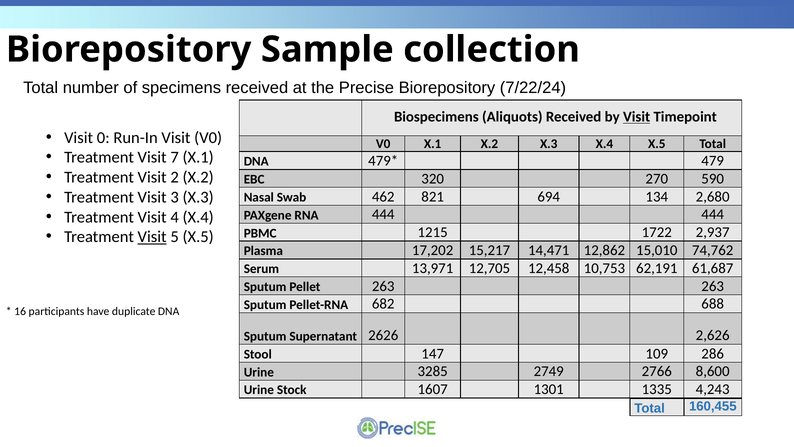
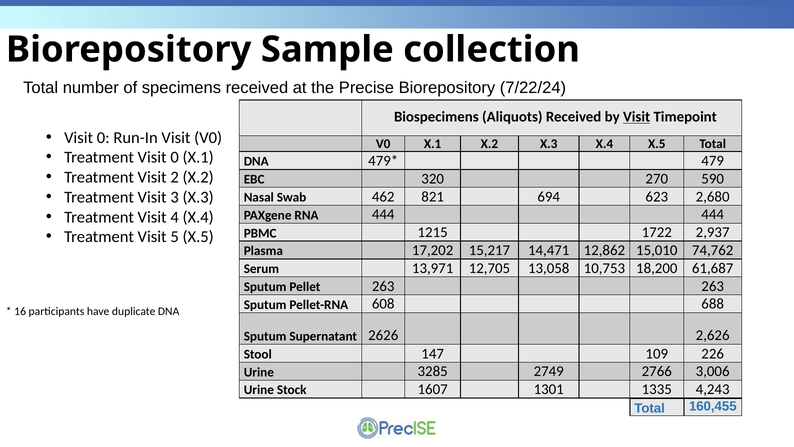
Treatment Visit 7: 7 -> 0 (175, 157)
134: 134 -> 623 (657, 196)
Visit underline: present -> none (152, 237)
12,458: 12,458 -> 13,058 (549, 268)
62,191: 62,191 -> 18,200 (657, 268)
682: 682 -> 608 (383, 304)
286: 286 -> 226 (713, 353)
8,600: 8,600 -> 3,006 (713, 371)
